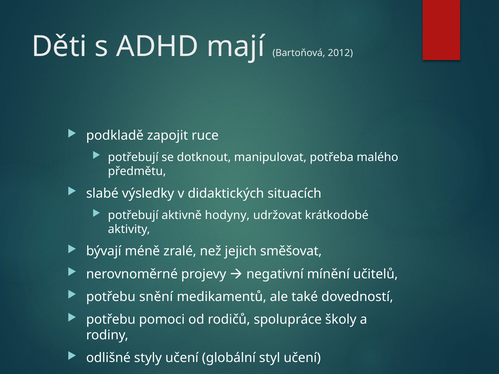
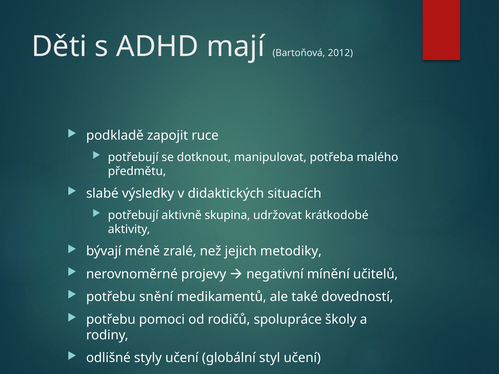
hodyny: hodyny -> skupina (227, 215)
směšovat: směšovat -> metodiky (291, 251)
